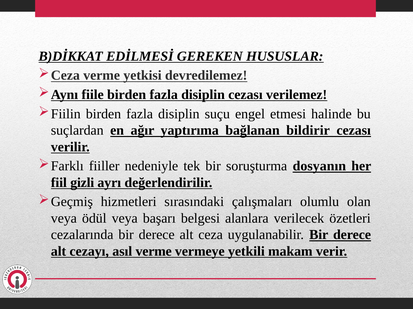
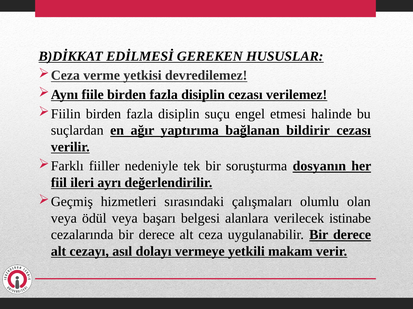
gizli: gizli -> ileri (82, 183)
özetleri: özetleri -> istinabe (350, 219)
asıl verme: verme -> dolayı (154, 252)
